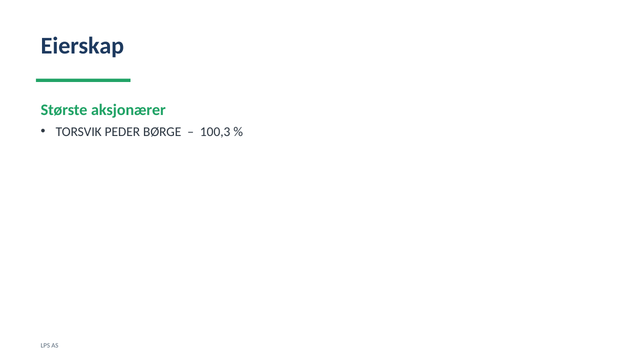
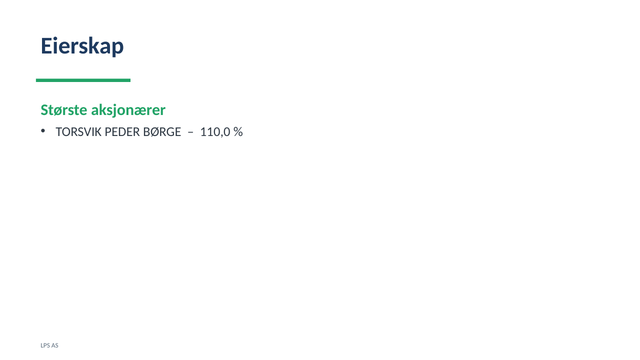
100,3: 100,3 -> 110,0 (215, 132)
